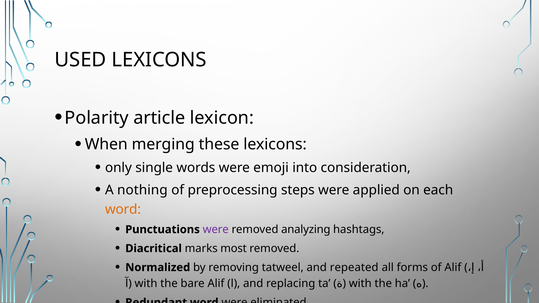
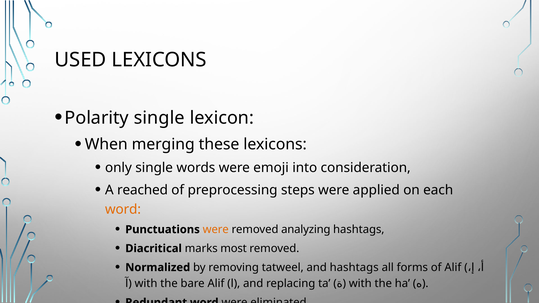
Polarity article: article -> single (159, 118)
nothing: nothing -> reached (143, 190)
were colour: purple -> orange (216, 230)
and repeated: repeated -> hashtags (354, 268)
